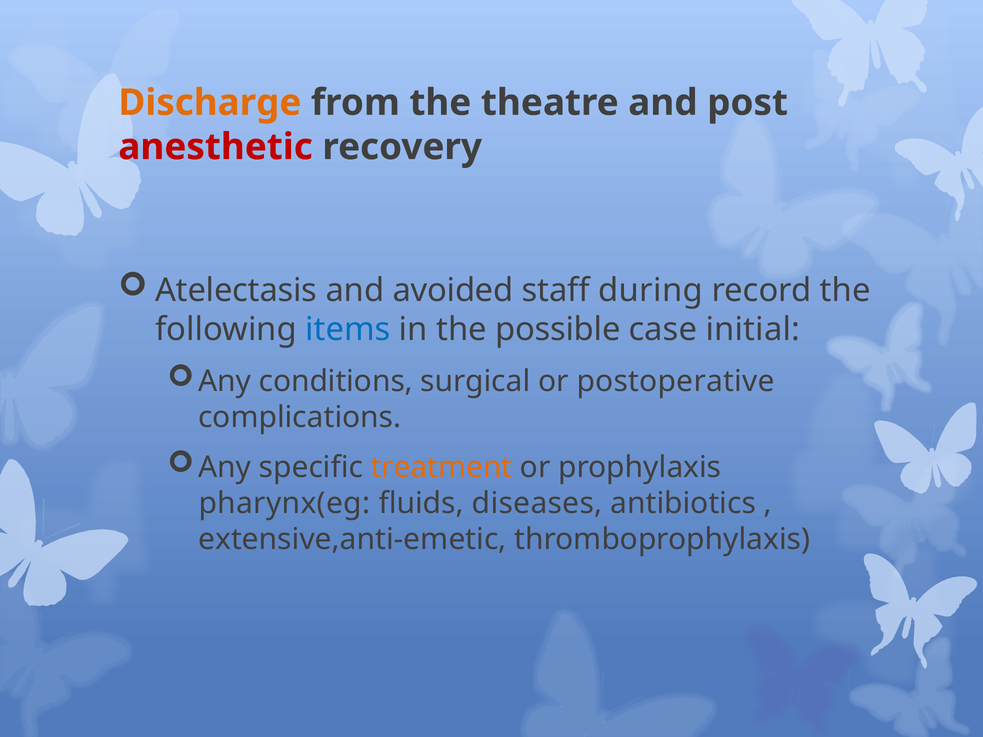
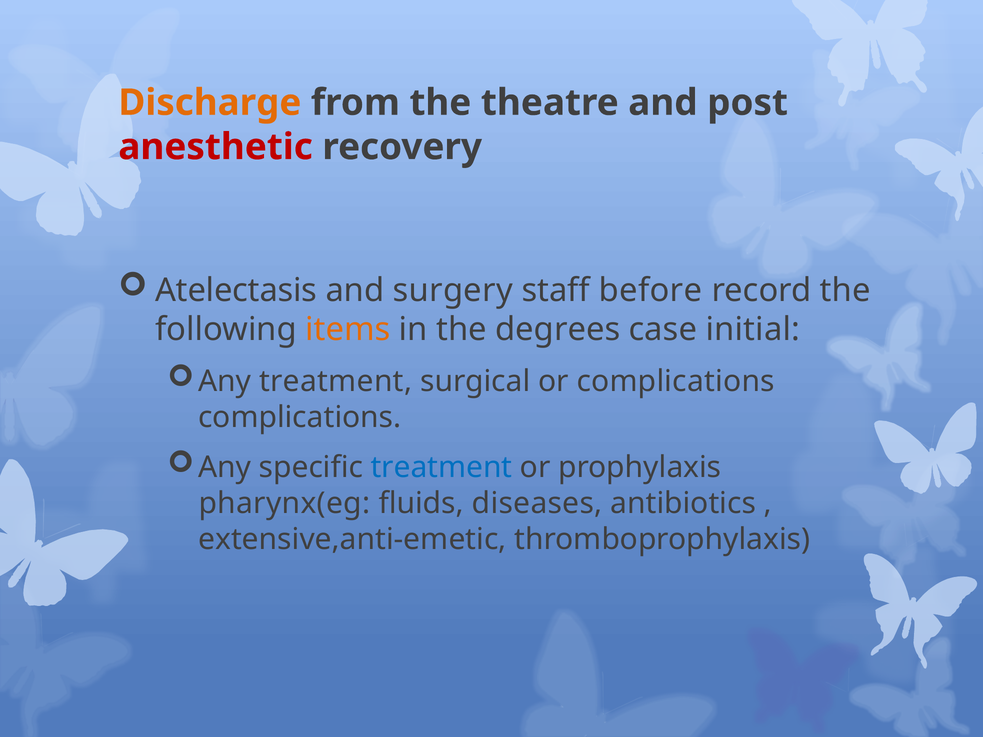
avoided: avoided -> surgery (453, 290)
during: during -> before (651, 290)
items colour: blue -> orange (348, 330)
possible: possible -> degrees (558, 330)
Any conditions: conditions -> treatment (336, 381)
or postoperative: postoperative -> complications (676, 381)
treatment colour: orange -> blue (442, 468)
